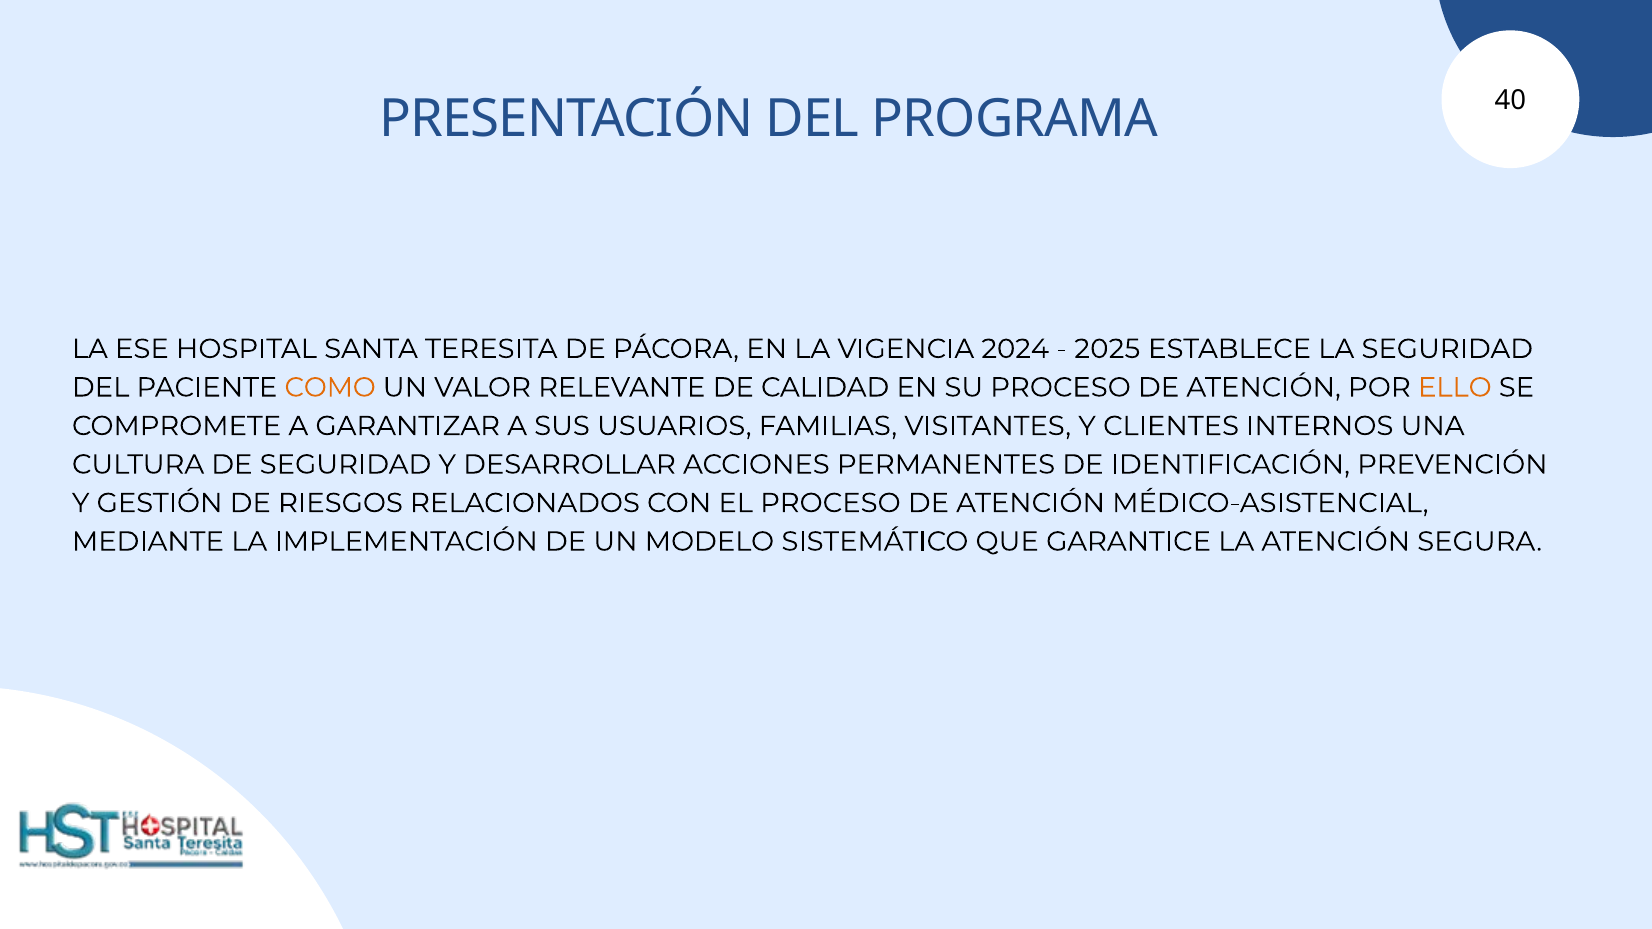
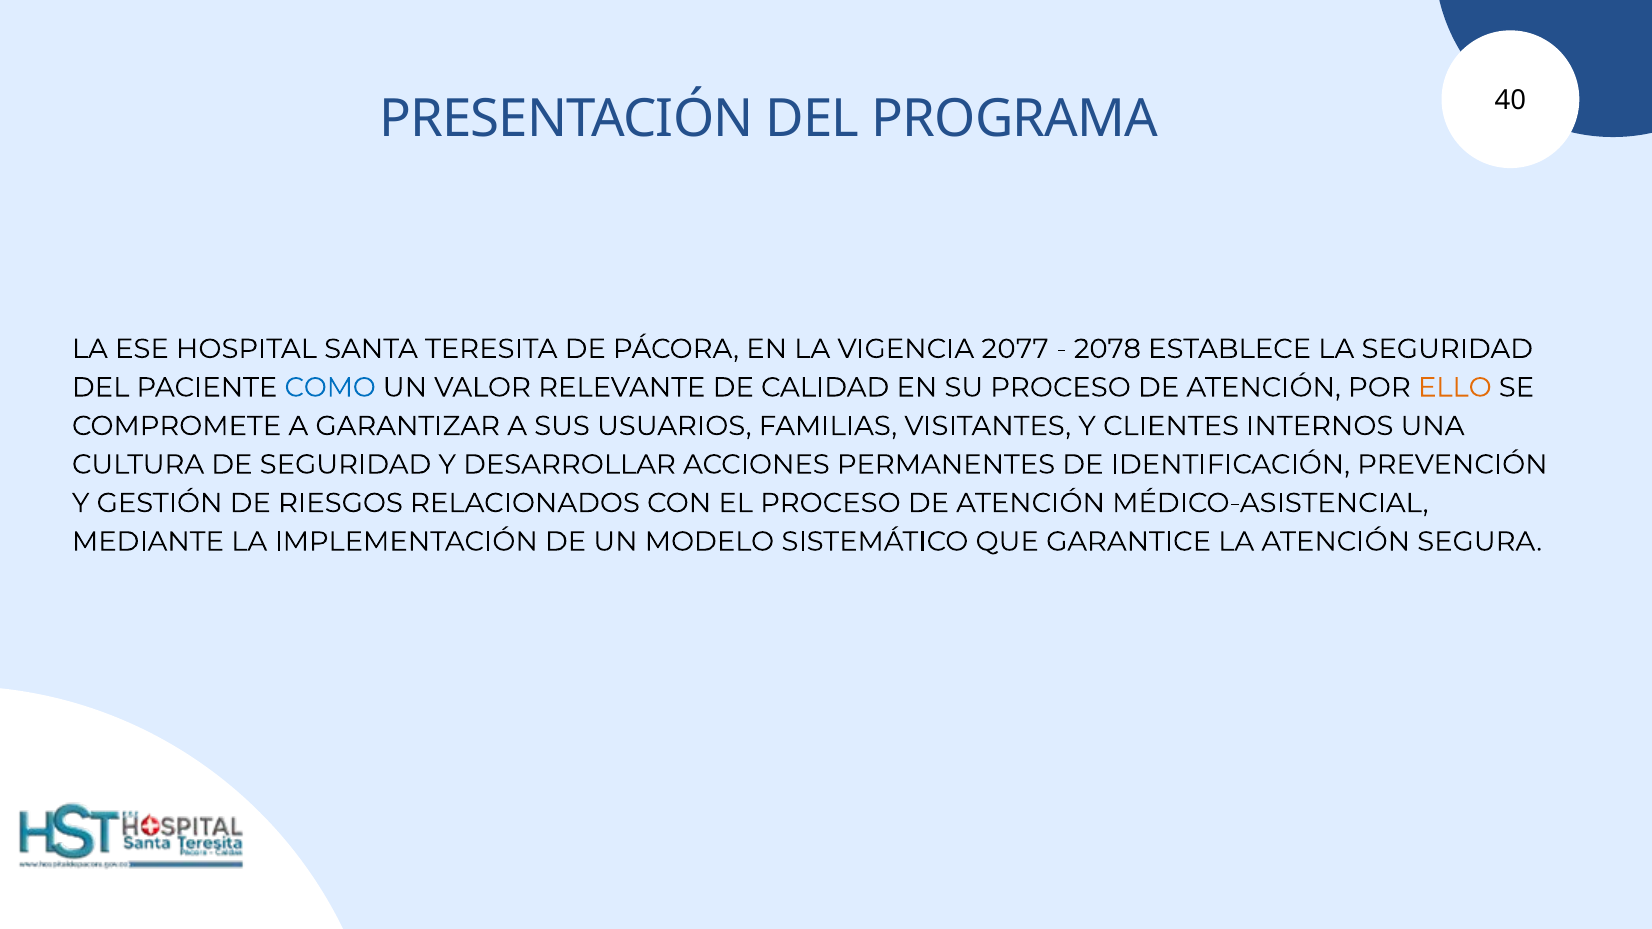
2024: 2024 -> 2077 (1015, 349)
2025: 2025 -> 2078 (1107, 349)
COMO colour: orange -> blue (330, 388)
